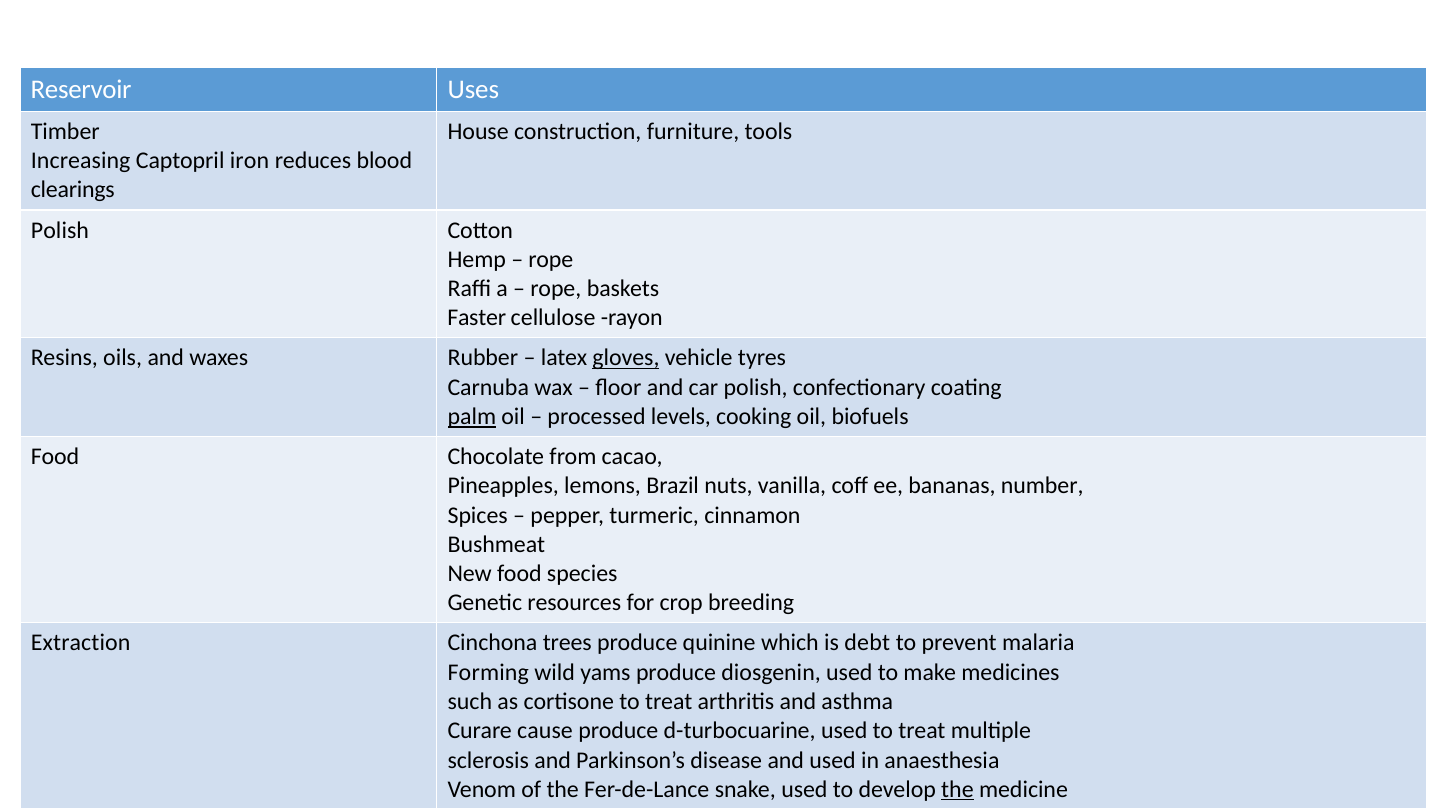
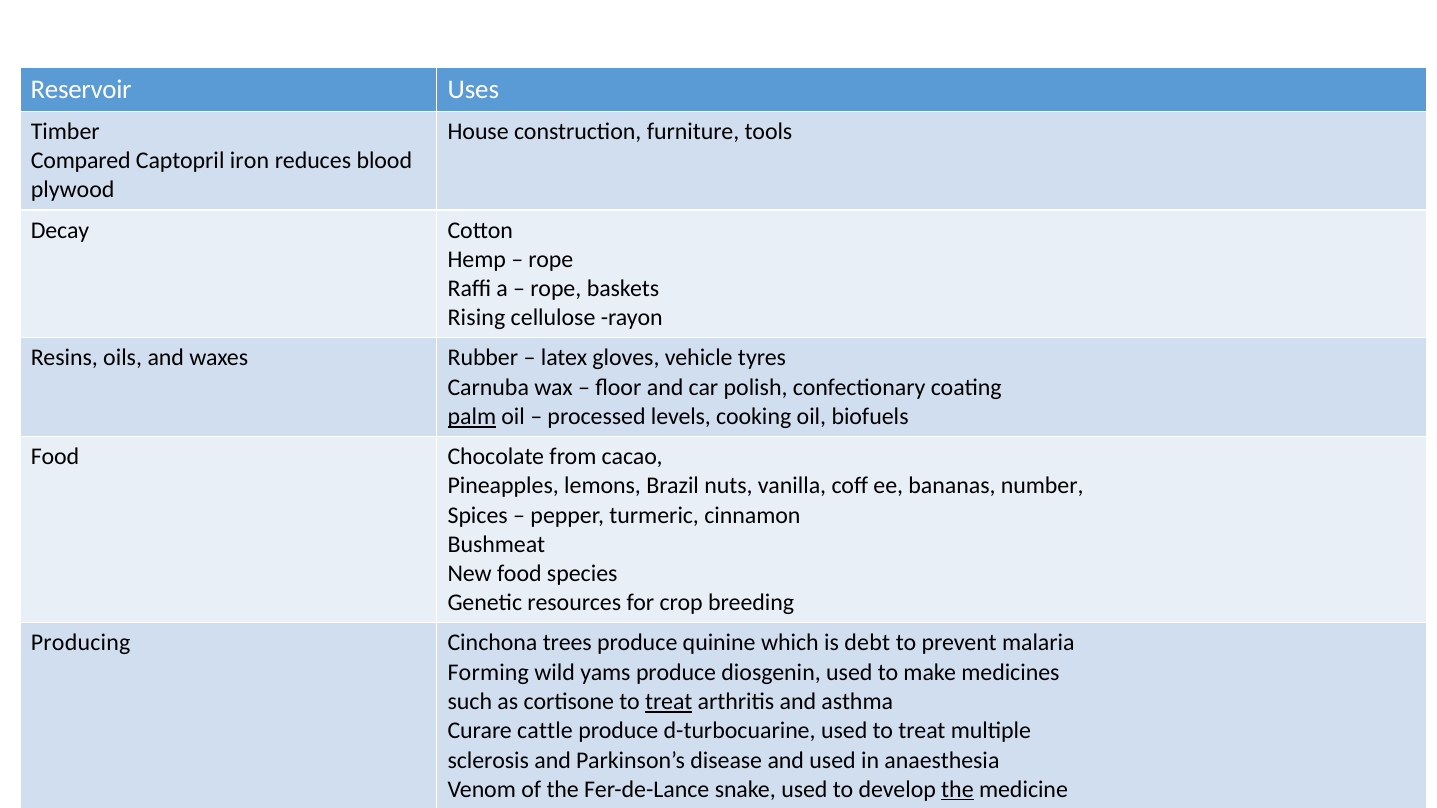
Increasing: Increasing -> Compared (81, 161)
clearings: clearings -> plywood (73, 190)
Polish: Polish -> Decay (60, 230)
Faster: Faster -> Rising (476, 318)
gloves underline: present -> none (626, 358)
Extraction: Extraction -> Producing (81, 643)
treat underline: none -> present (669, 702)
cause: cause -> cattle (545, 731)
